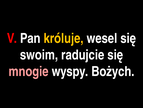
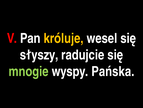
swoim: swoim -> słyszy (39, 55)
mnogie colour: pink -> light green (29, 71)
Bożych: Bożych -> Pańska (113, 71)
